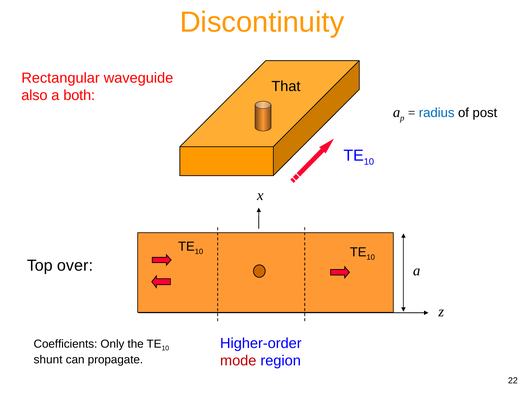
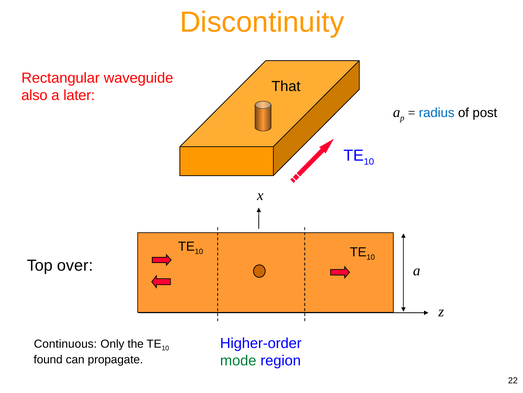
both: both -> later (79, 95)
Coefficients: Coefficients -> Continuous (65, 343)
mode colour: red -> green (238, 360)
shunt: shunt -> found (48, 359)
